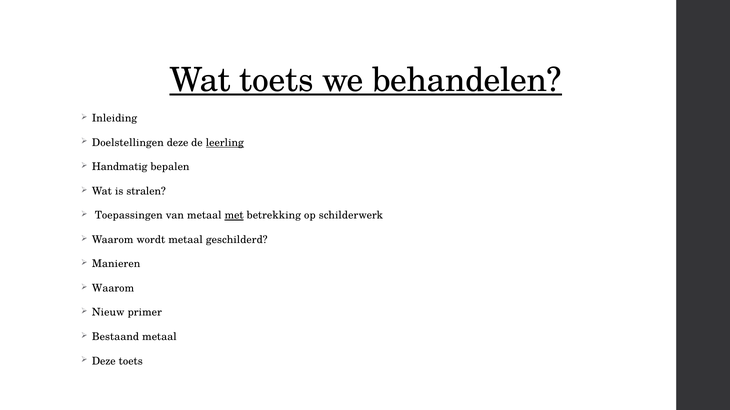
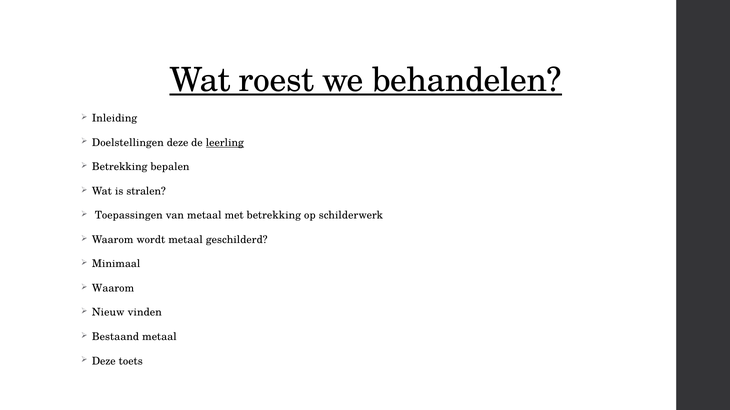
Wat toets: toets -> roest (277, 80)
Handmatig: Handmatig -> Betrekking (120, 167)
met underline: present -> none (234, 216)
Manieren: Manieren -> Minimaal (116, 264)
primer: primer -> vinden (145, 313)
